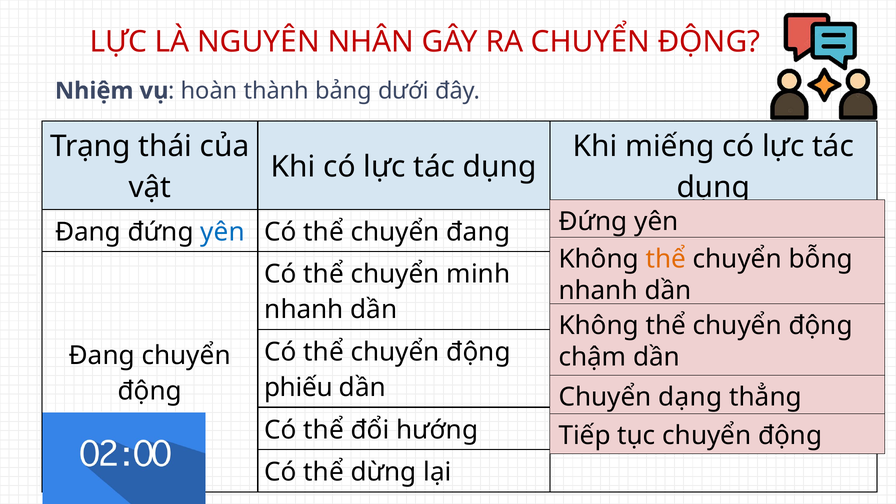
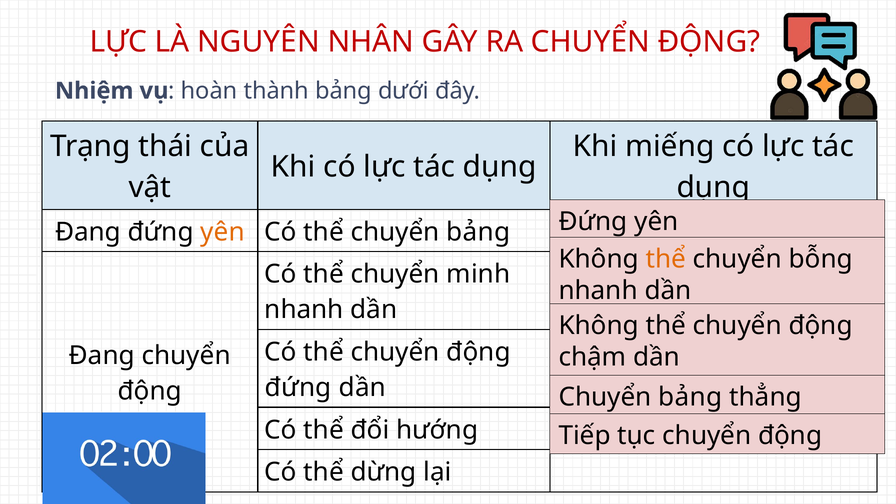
yên colour: blue -> orange (223, 232)
thể chuyển đang: đang -> bảng (478, 232)
phiếu: phiếu -> đứng (298, 388)
dạng: dạng -> bảng (690, 397)
